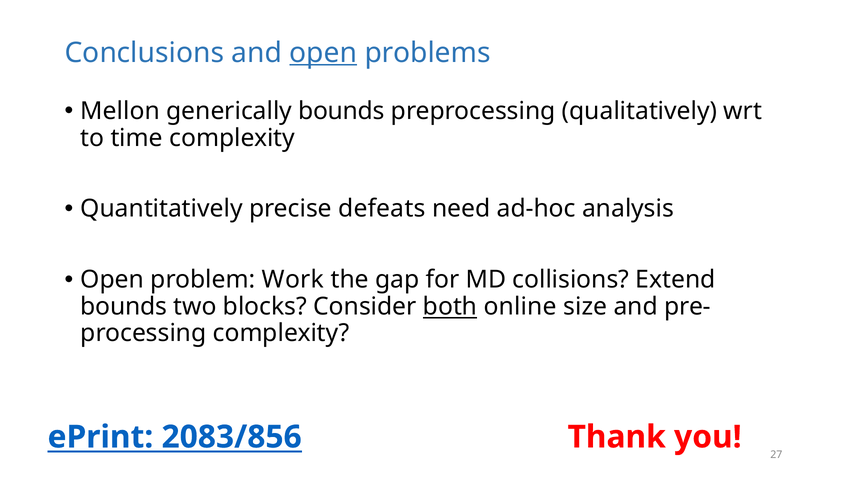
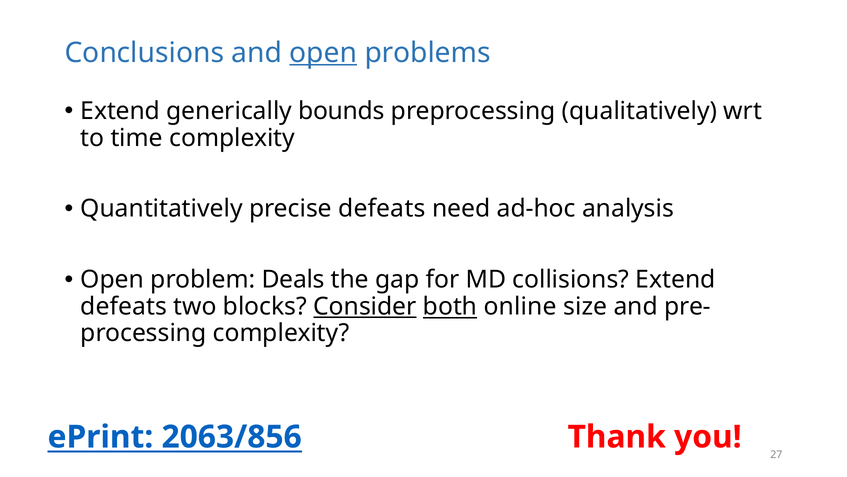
Mellon: Mellon -> Extend (120, 111)
Work: Work -> Deals (293, 279)
bounds: bounds -> defeats (124, 306)
Consider underline: none -> present (365, 306)
2083/856: 2083/856 -> 2063/856 (232, 436)
